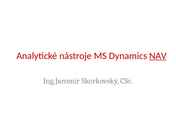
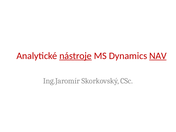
nástroje underline: none -> present (76, 56)
